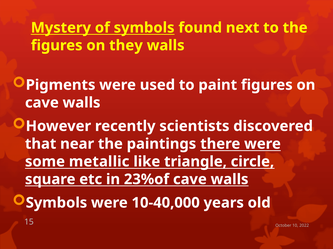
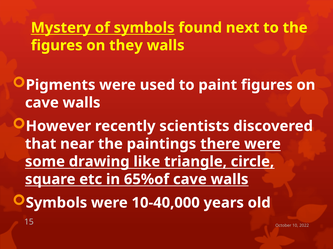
metallic: metallic -> drawing (99, 162)
23%of: 23%of -> 65%of (147, 180)
